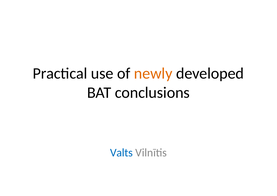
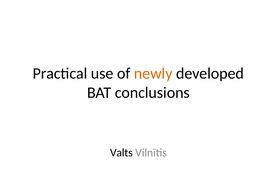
Valts colour: blue -> black (121, 152)
